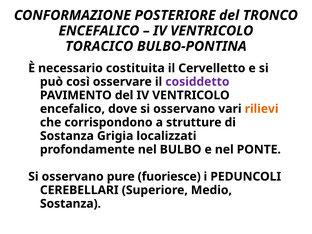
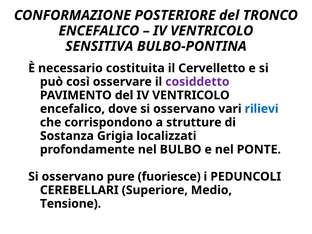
TORACICO: TORACICO -> SENSITIVA (99, 46)
rilievi colour: orange -> blue (262, 109)
Sostanza: Sostanza -> Tensione (71, 204)
